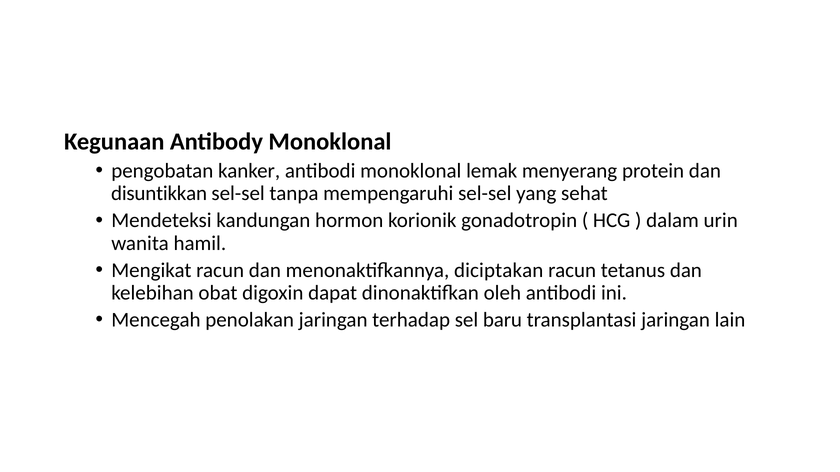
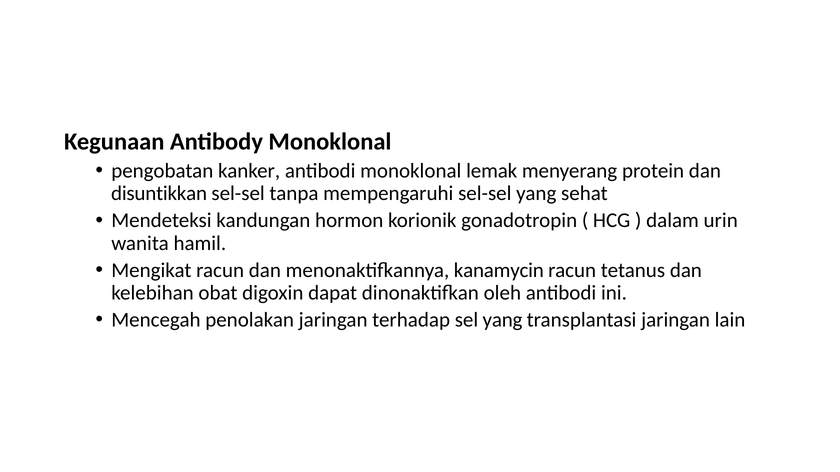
diciptakan: diciptakan -> kanamycin (499, 270)
sel baru: baru -> yang (503, 320)
